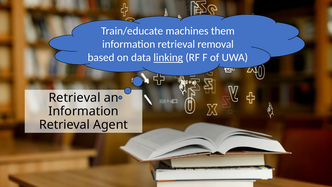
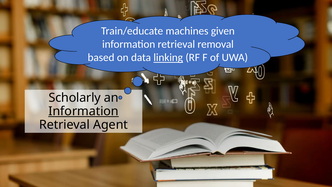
them: them -> given (223, 31)
Retrieval: Retrieval -> Scholarly (75, 98)
Information underline: none -> present (84, 111)
